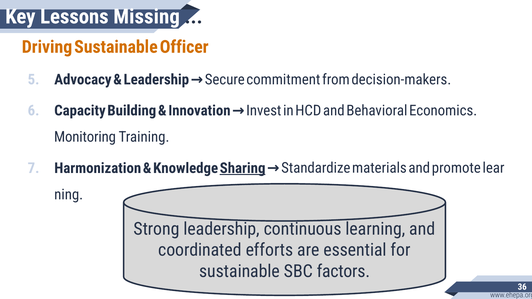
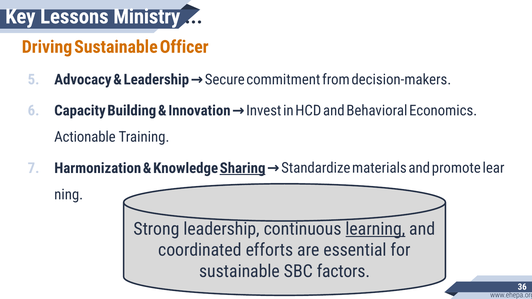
Missing: Missing -> Ministry (147, 17)
Monitoring: Monitoring -> Actionable (85, 137)
learning underline: none -> present (375, 229)
